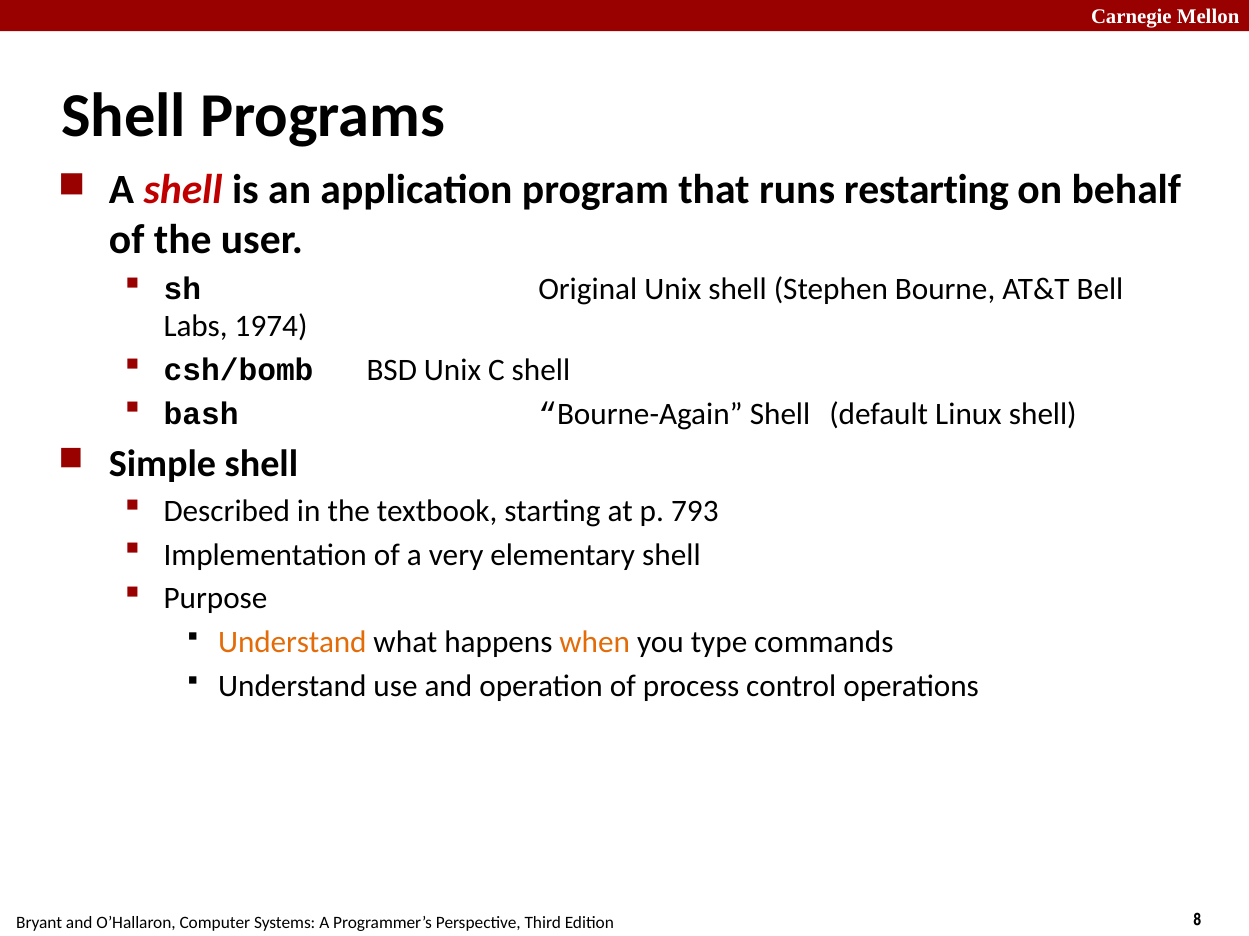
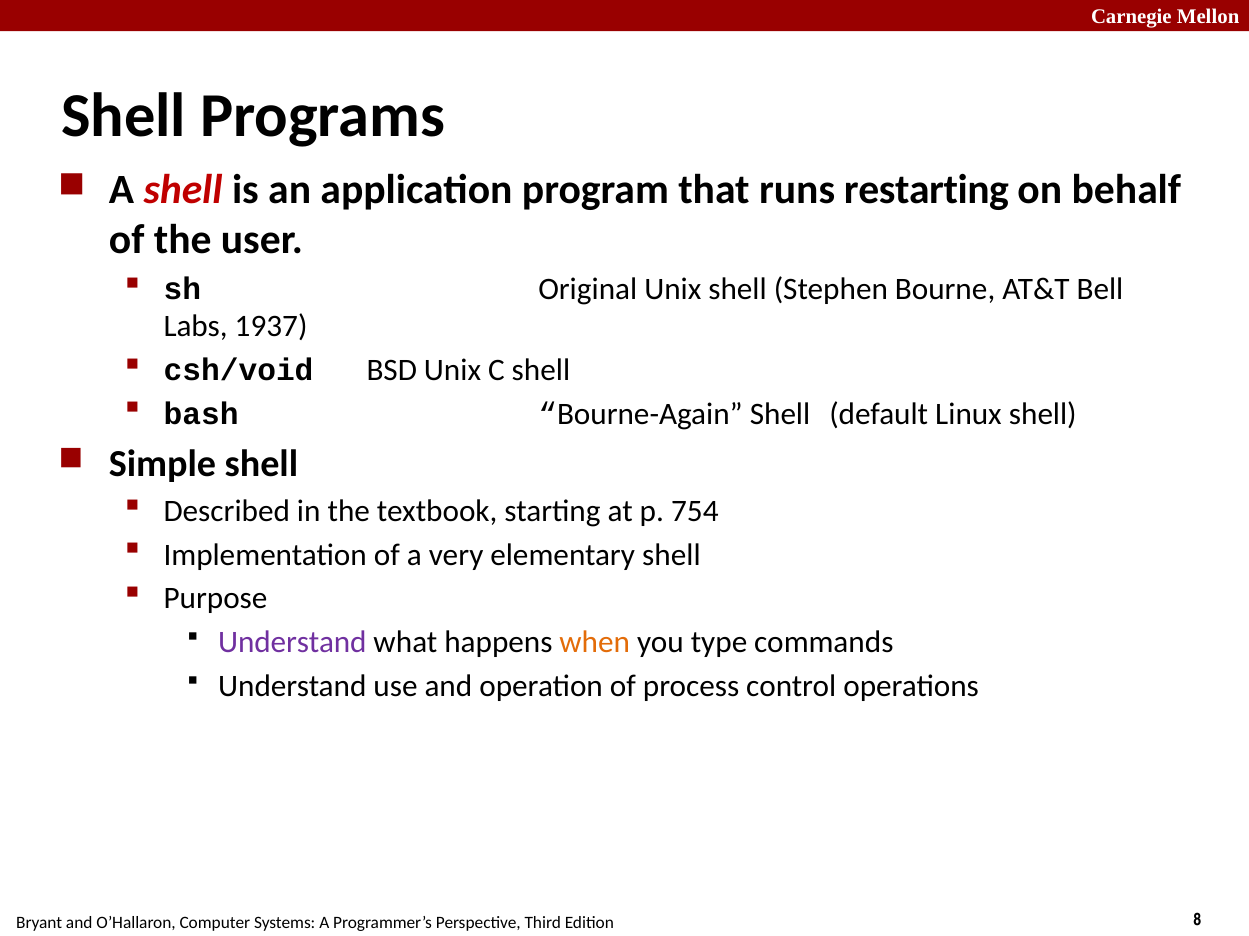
1974: 1974 -> 1937 (271, 327)
csh/bomb: csh/bomb -> csh/void (239, 371)
793: 793 -> 754 (695, 511)
Understand colour: orange -> purple (292, 643)
